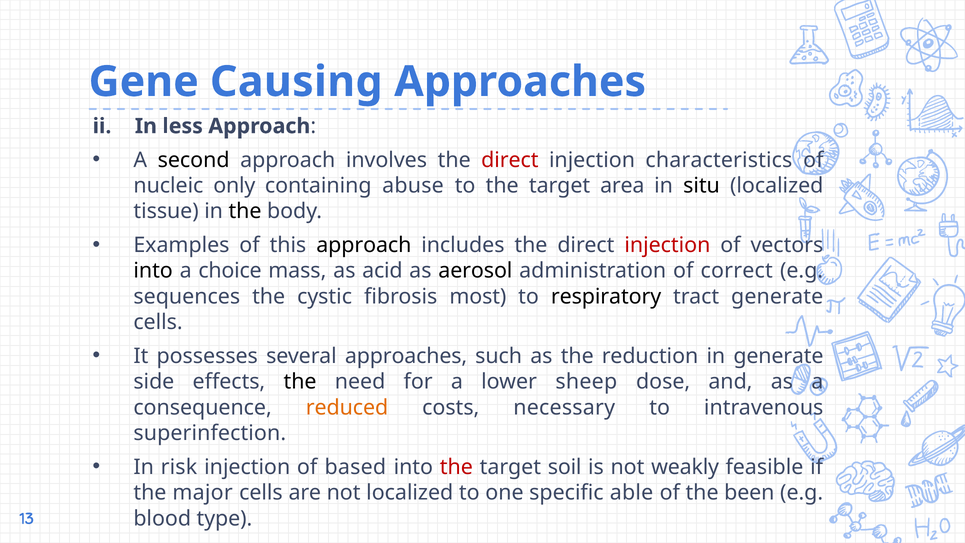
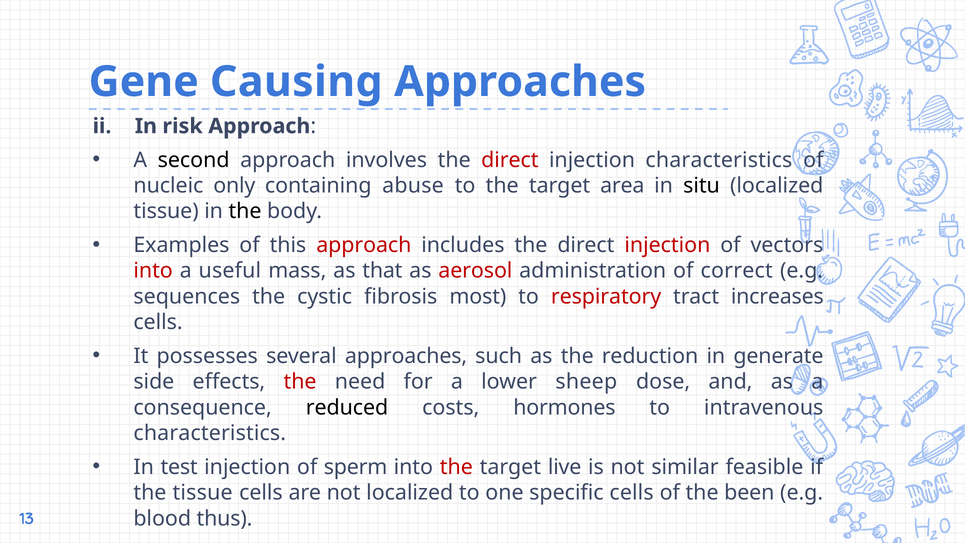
less: less -> risk (183, 126)
approach colour: black -> red (364, 245)
into colour: black -> red (153, 271)
choice: choice -> useful (230, 271)
acid: acid -> that (382, 271)
aerosol colour: black -> red (475, 271)
respiratory colour: black -> red (606, 297)
tract generate: generate -> increases (777, 297)
the colour: black -> red (300, 382)
reduced colour: orange -> black (347, 408)
necessary: necessary -> hormones (564, 408)
superinfection: superinfection -> characteristics (210, 433)
risk: risk -> test (179, 467)
based: based -> sperm (356, 467)
soil: soil -> live (565, 467)
weakly: weakly -> similar (685, 467)
the major: major -> tissue (203, 493)
specific able: able -> cells (632, 493)
type: type -> thus (225, 518)
